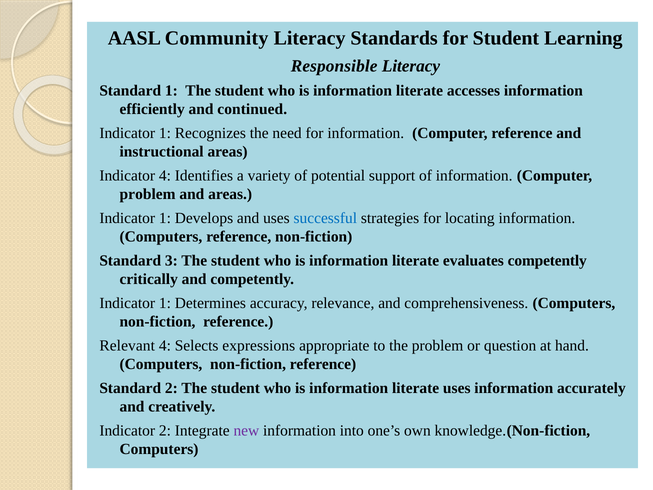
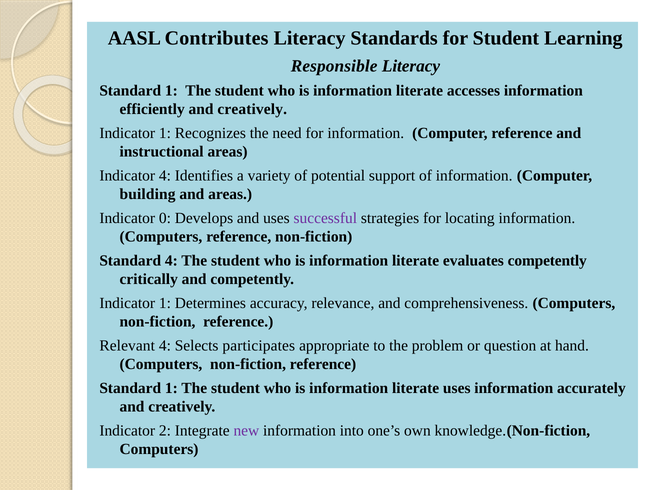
Community: Community -> Contributes (217, 38)
efficiently and continued: continued -> creatively (252, 109)
problem: problem -> building (148, 194)
1: 1 -> 0 (165, 218)
successful colour: blue -> purple (325, 218)
Standard 3: 3 -> 4 (171, 261)
expressions: expressions -> participates (259, 346)
2: 2 -> 1 (171, 388)
